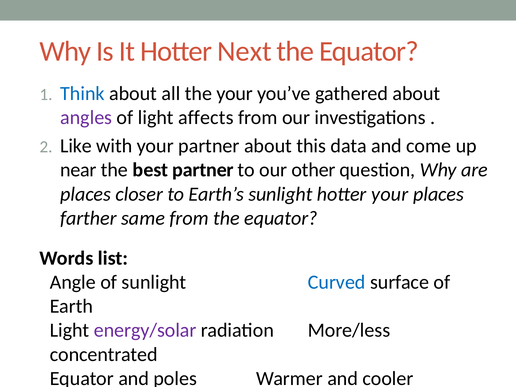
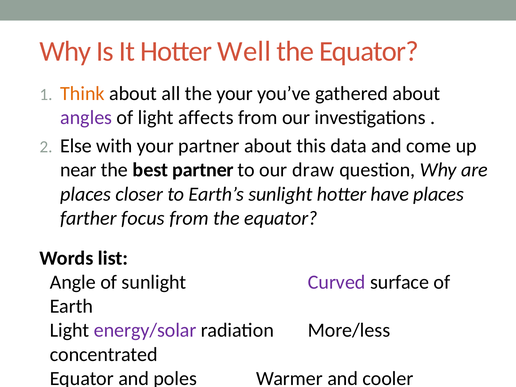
Next: Next -> Well (244, 51)
Think colour: blue -> orange (82, 93)
Like: Like -> Else (76, 146)
other: other -> draw (313, 170)
hotter your: your -> have (390, 194)
same: same -> focus (143, 218)
Curved colour: blue -> purple (337, 282)
